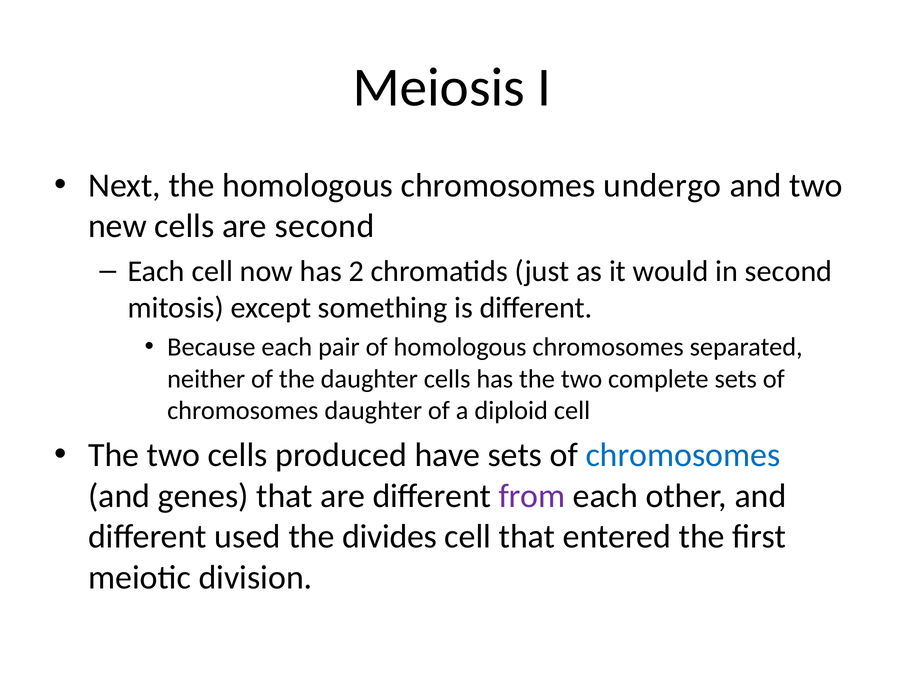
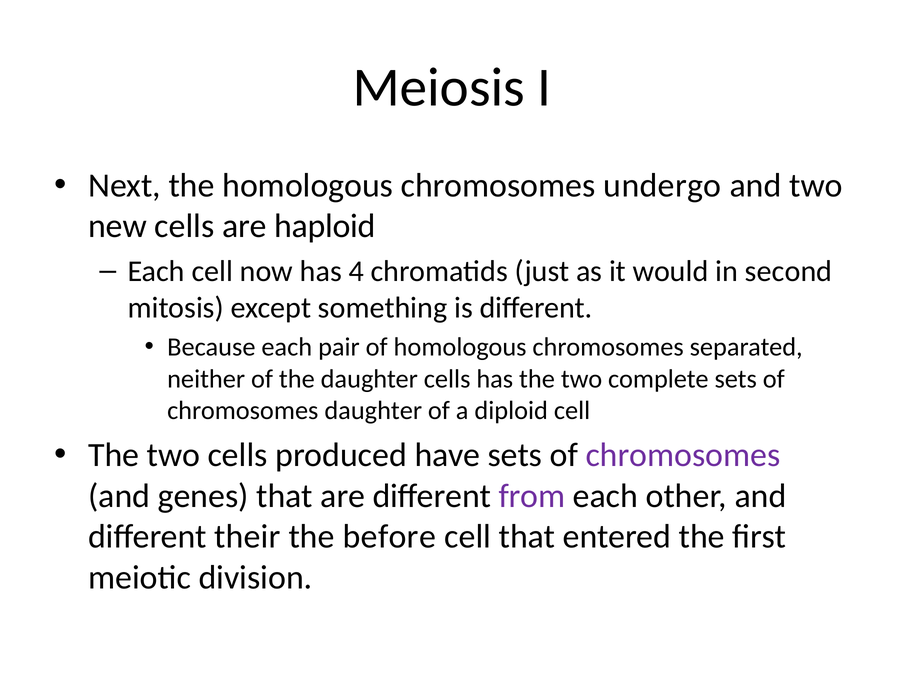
are second: second -> haploid (325, 226)
2: 2 -> 4 (356, 271)
chromosomes colour: blue -> purple (683, 455)
used: used -> their (247, 537)
divides: divides -> before (389, 537)
